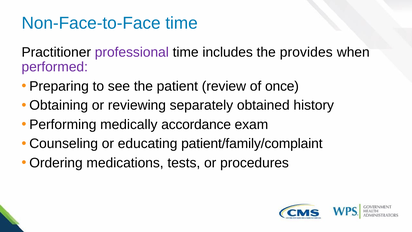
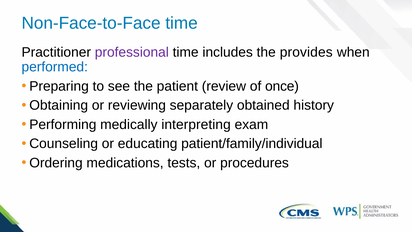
performed colour: purple -> blue (55, 67)
accordance: accordance -> interpreting (196, 124)
patient/family/complaint: patient/family/complaint -> patient/family/individual (252, 144)
